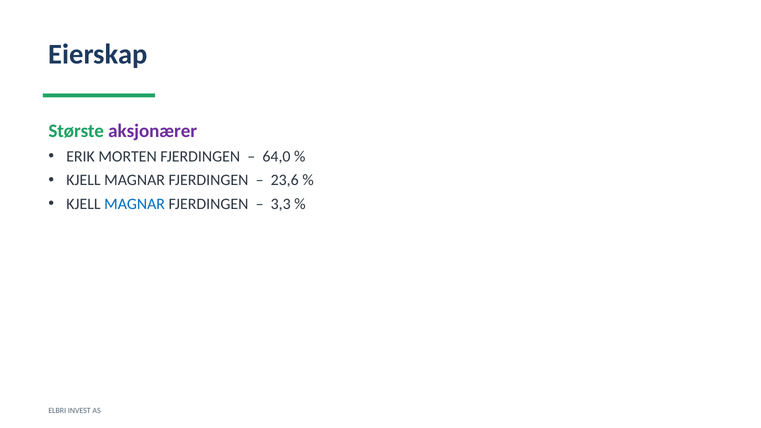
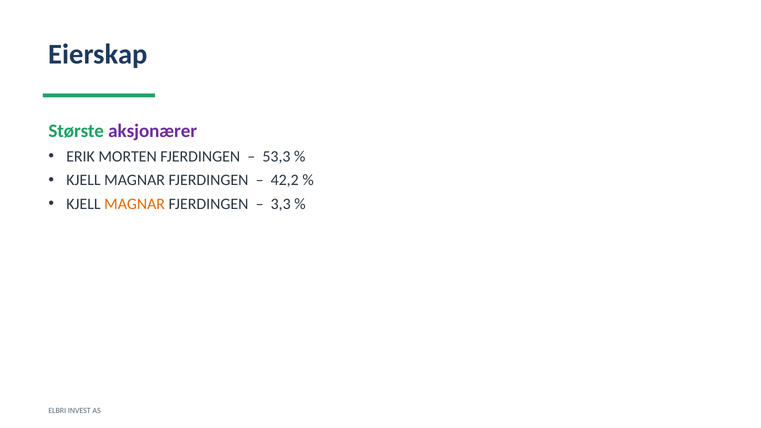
64,0: 64,0 -> 53,3 (276, 156)
23,6: 23,6 -> 42,2 (285, 180)
MAGNAR colour: blue -> orange (135, 204)
